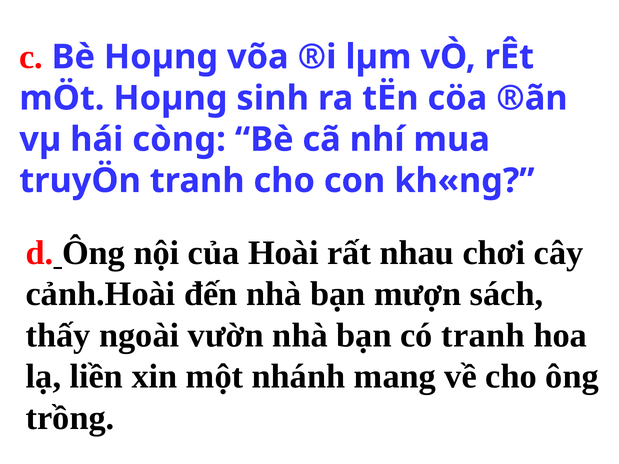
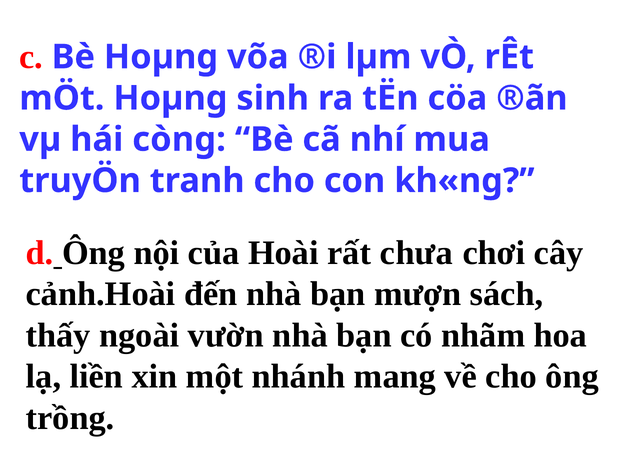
nhau: nhau -> chưa (417, 253)
có tranh: tranh -> nhãm (483, 336)
